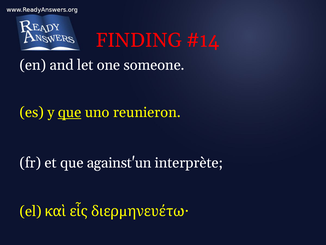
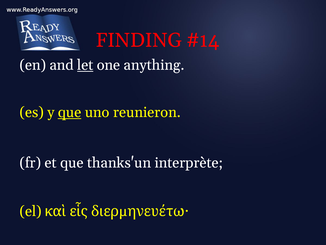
let underline: none -> present (85, 65)
someone: someone -> anything (154, 65)
against'un: against'un -> thanks'un (119, 162)
